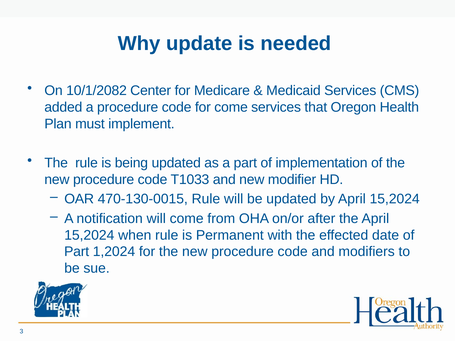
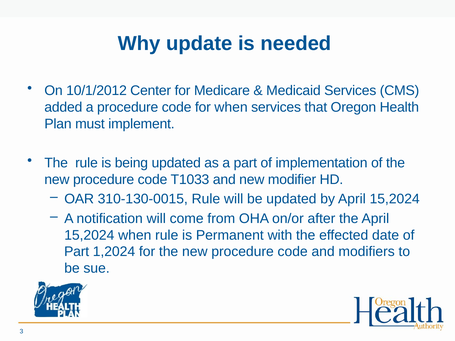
10/1/2082: 10/1/2082 -> 10/1/2012 (97, 91)
for come: come -> when (231, 107)
470-130-0015: 470-130-0015 -> 310-130-0015 (143, 199)
